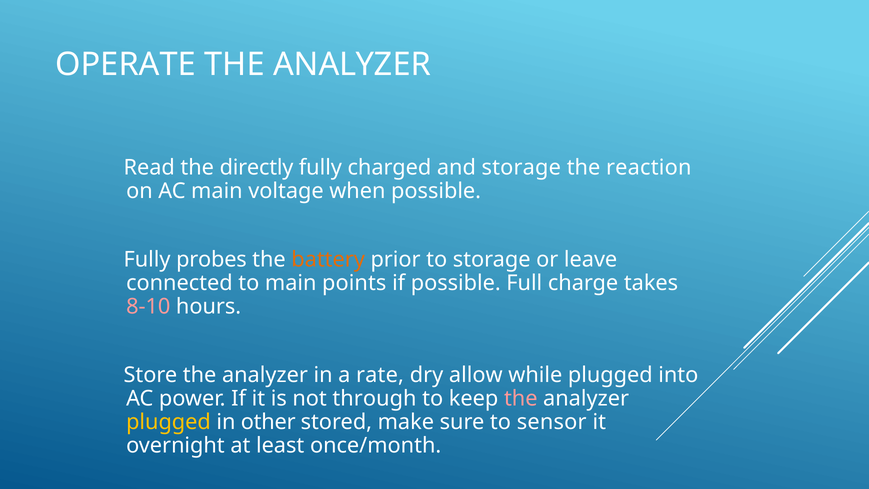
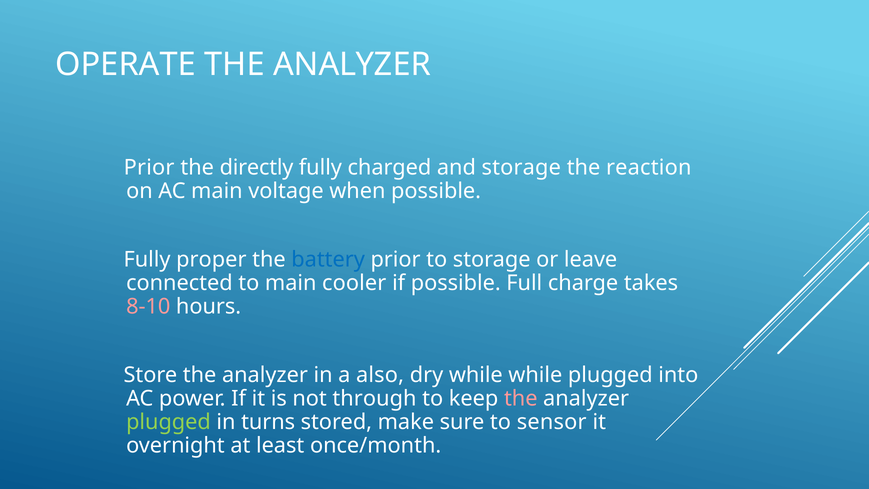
Read: Read -> Prior (149, 168)
probes: probes -> proper (211, 260)
battery colour: orange -> blue (328, 260)
points: points -> cooler (354, 283)
rate: rate -> also (380, 375)
dry allow: allow -> while (476, 375)
plugged colour: yellow -> light green (168, 422)
other: other -> turns (268, 422)
